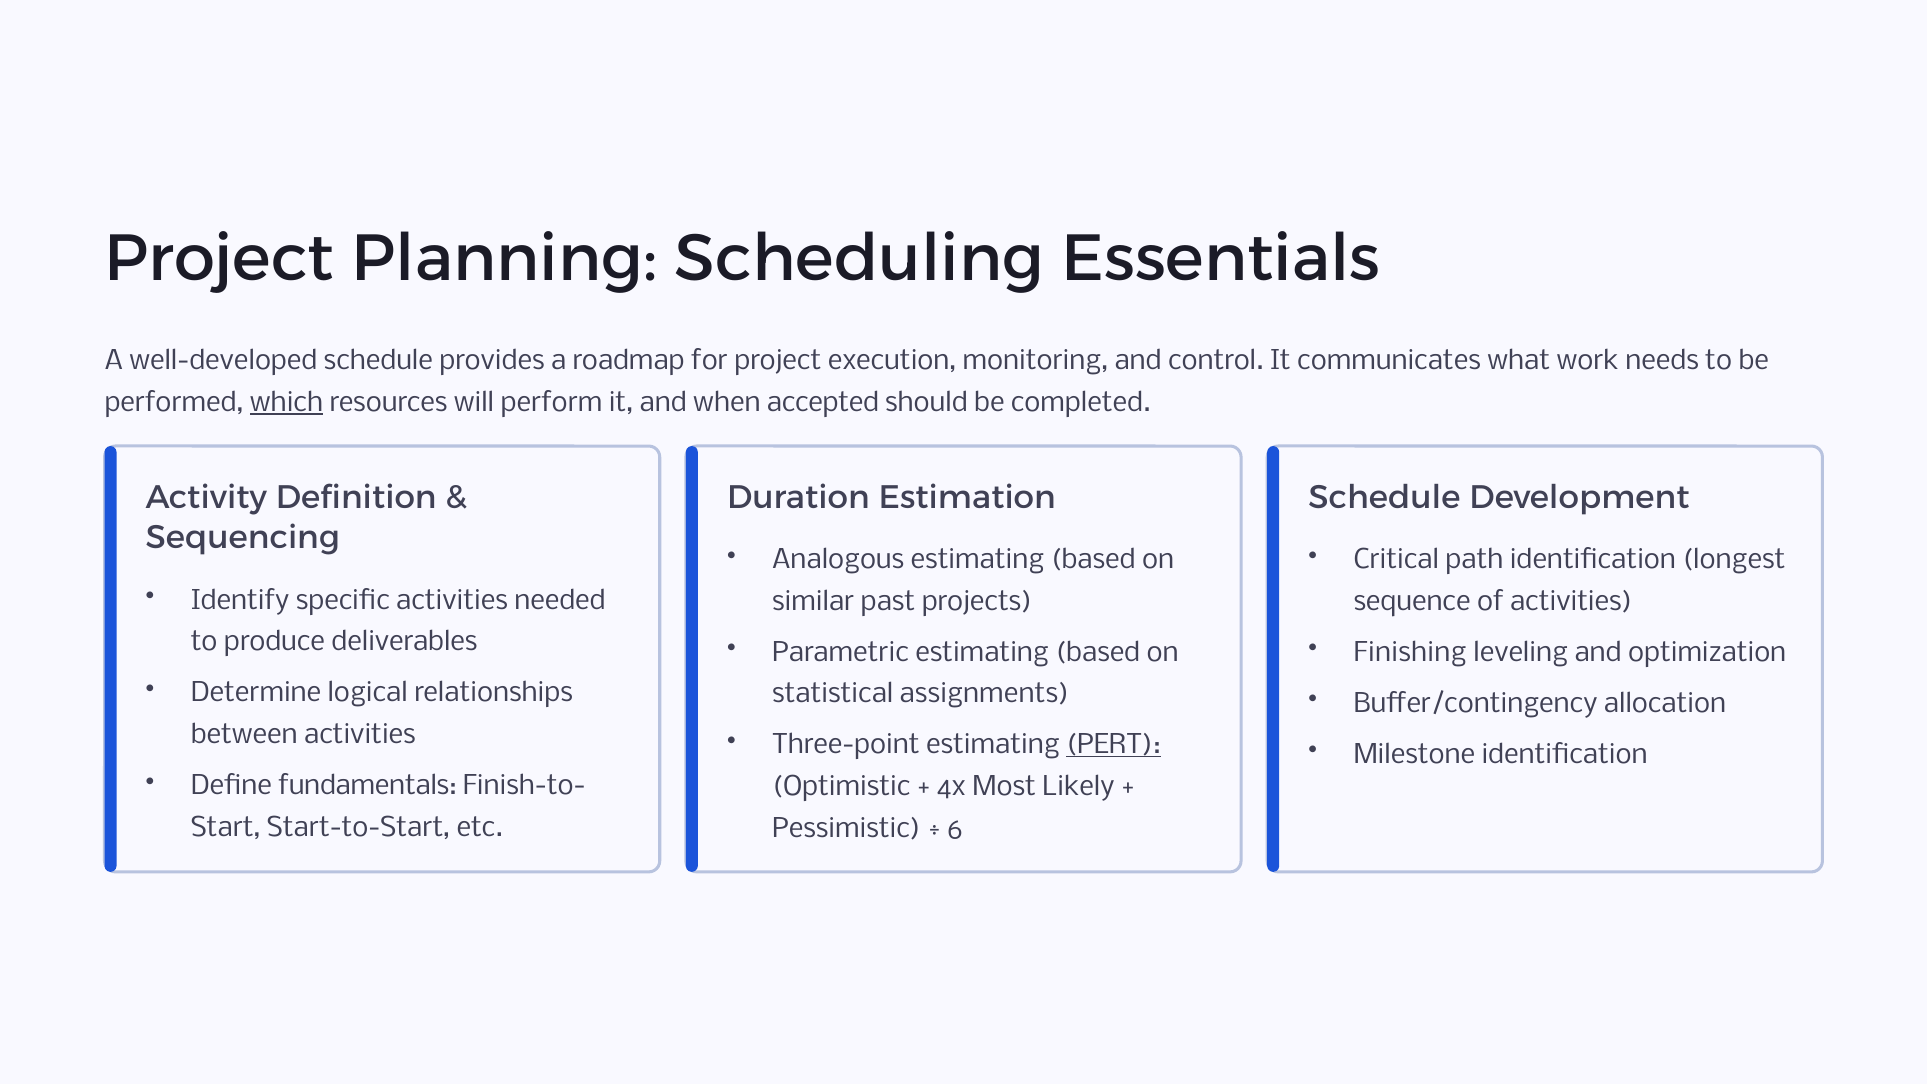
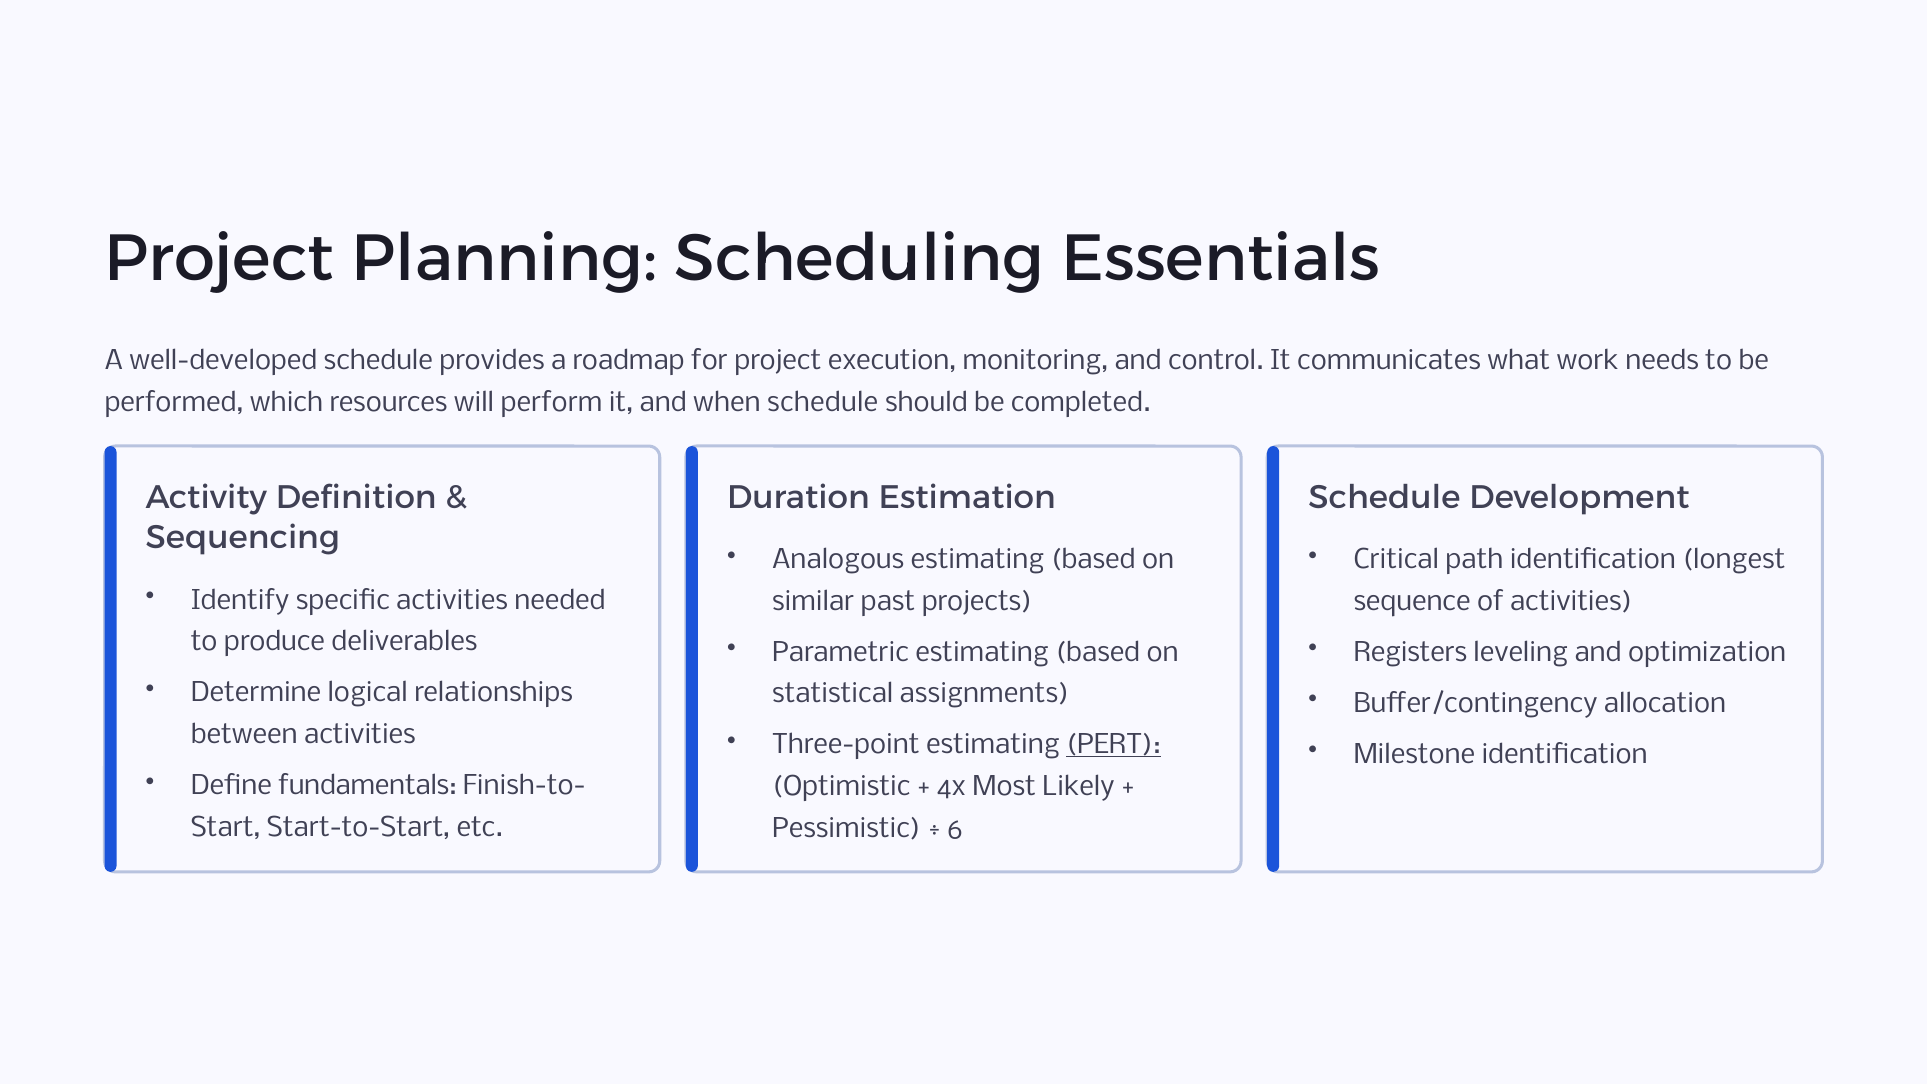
which underline: present -> none (286, 403)
when accepted: accepted -> schedule (823, 403)
Finishing: Finishing -> Registers (1410, 653)
